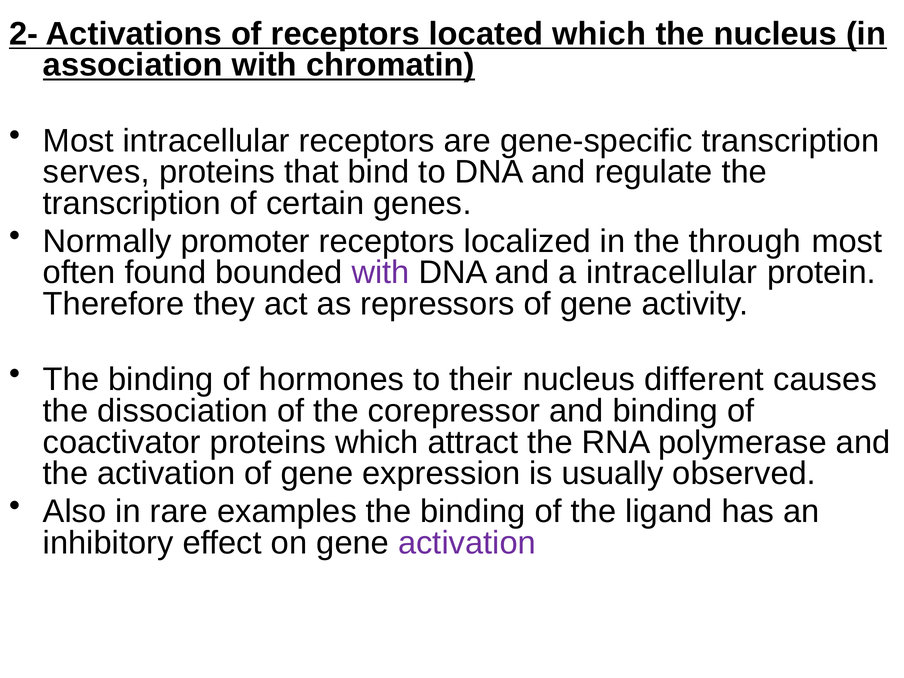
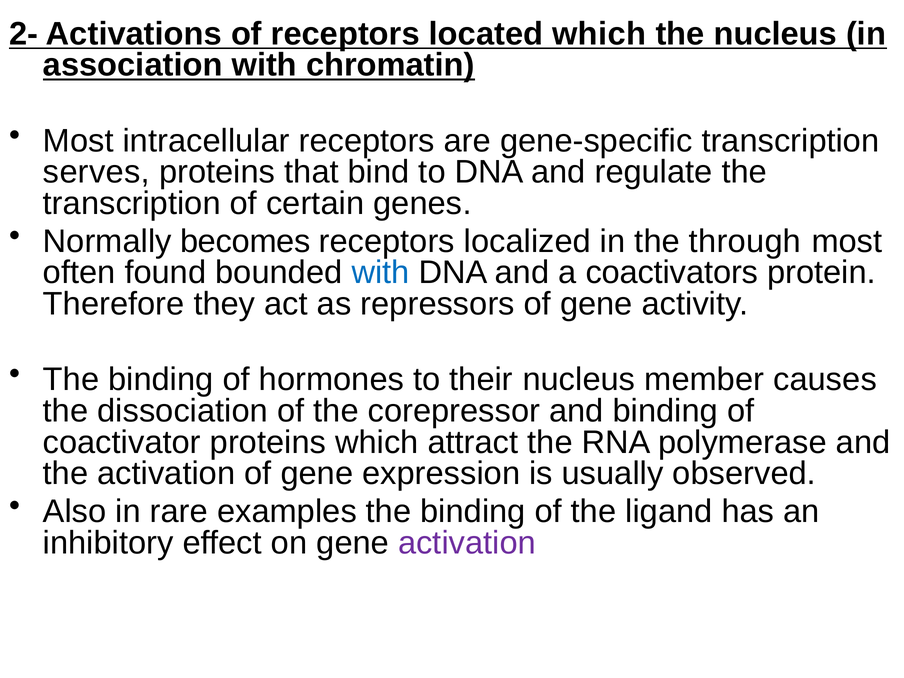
promoter: promoter -> becomes (245, 241)
with colour: purple -> blue (381, 273)
a intracellular: intracellular -> coactivators (672, 273)
different: different -> member (704, 380)
